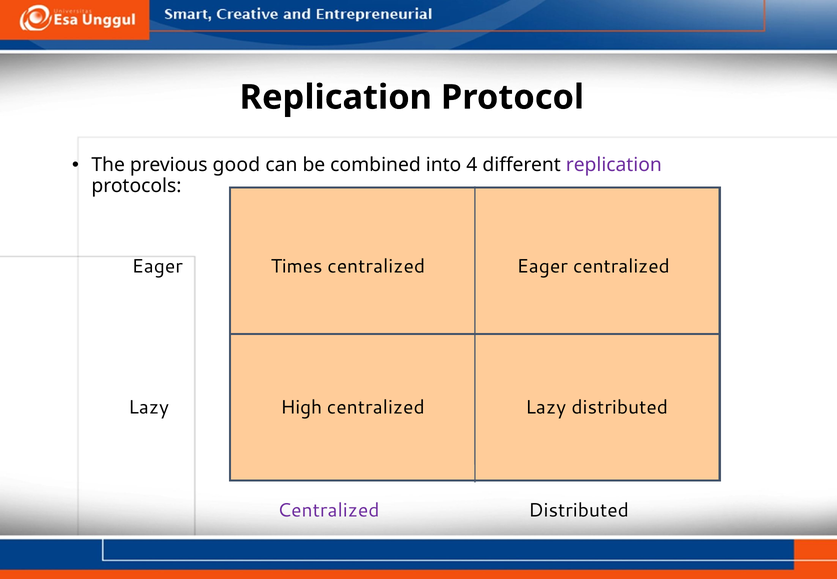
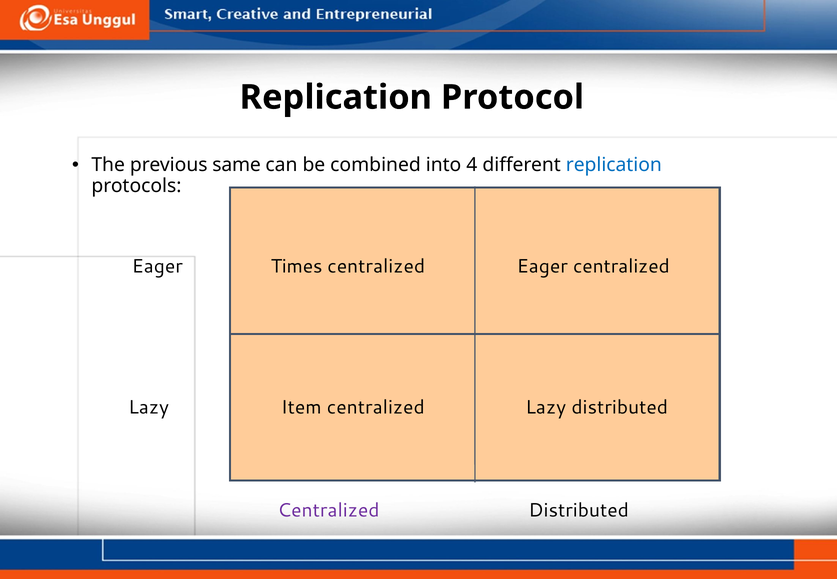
good: good -> same (237, 165)
replication colour: purple -> blue (614, 165)
High: High -> Item (301, 408)
